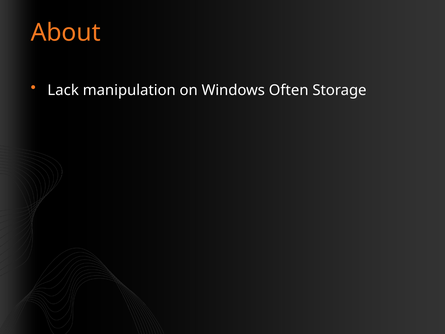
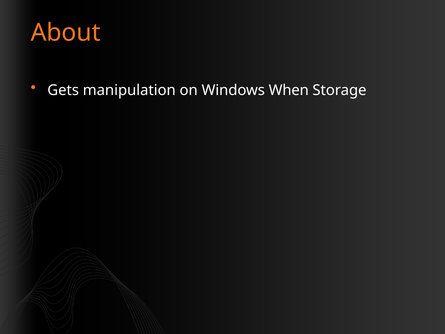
Lack: Lack -> Gets (63, 90)
Often: Often -> When (289, 90)
